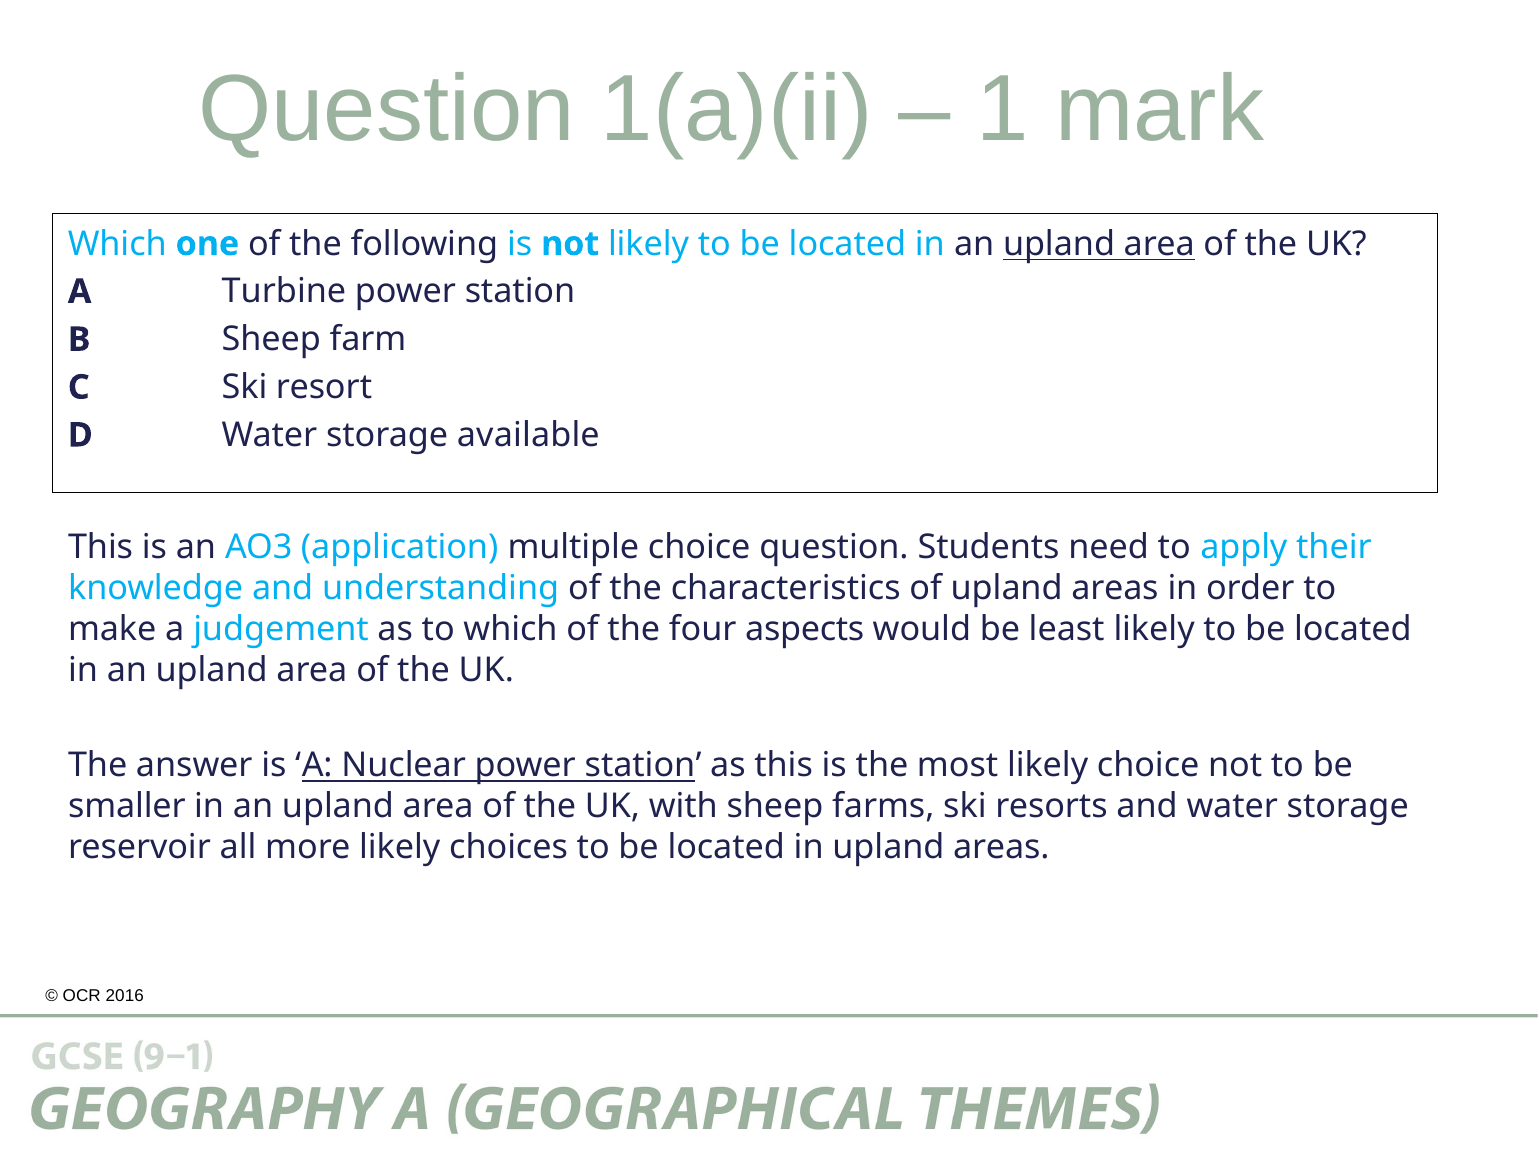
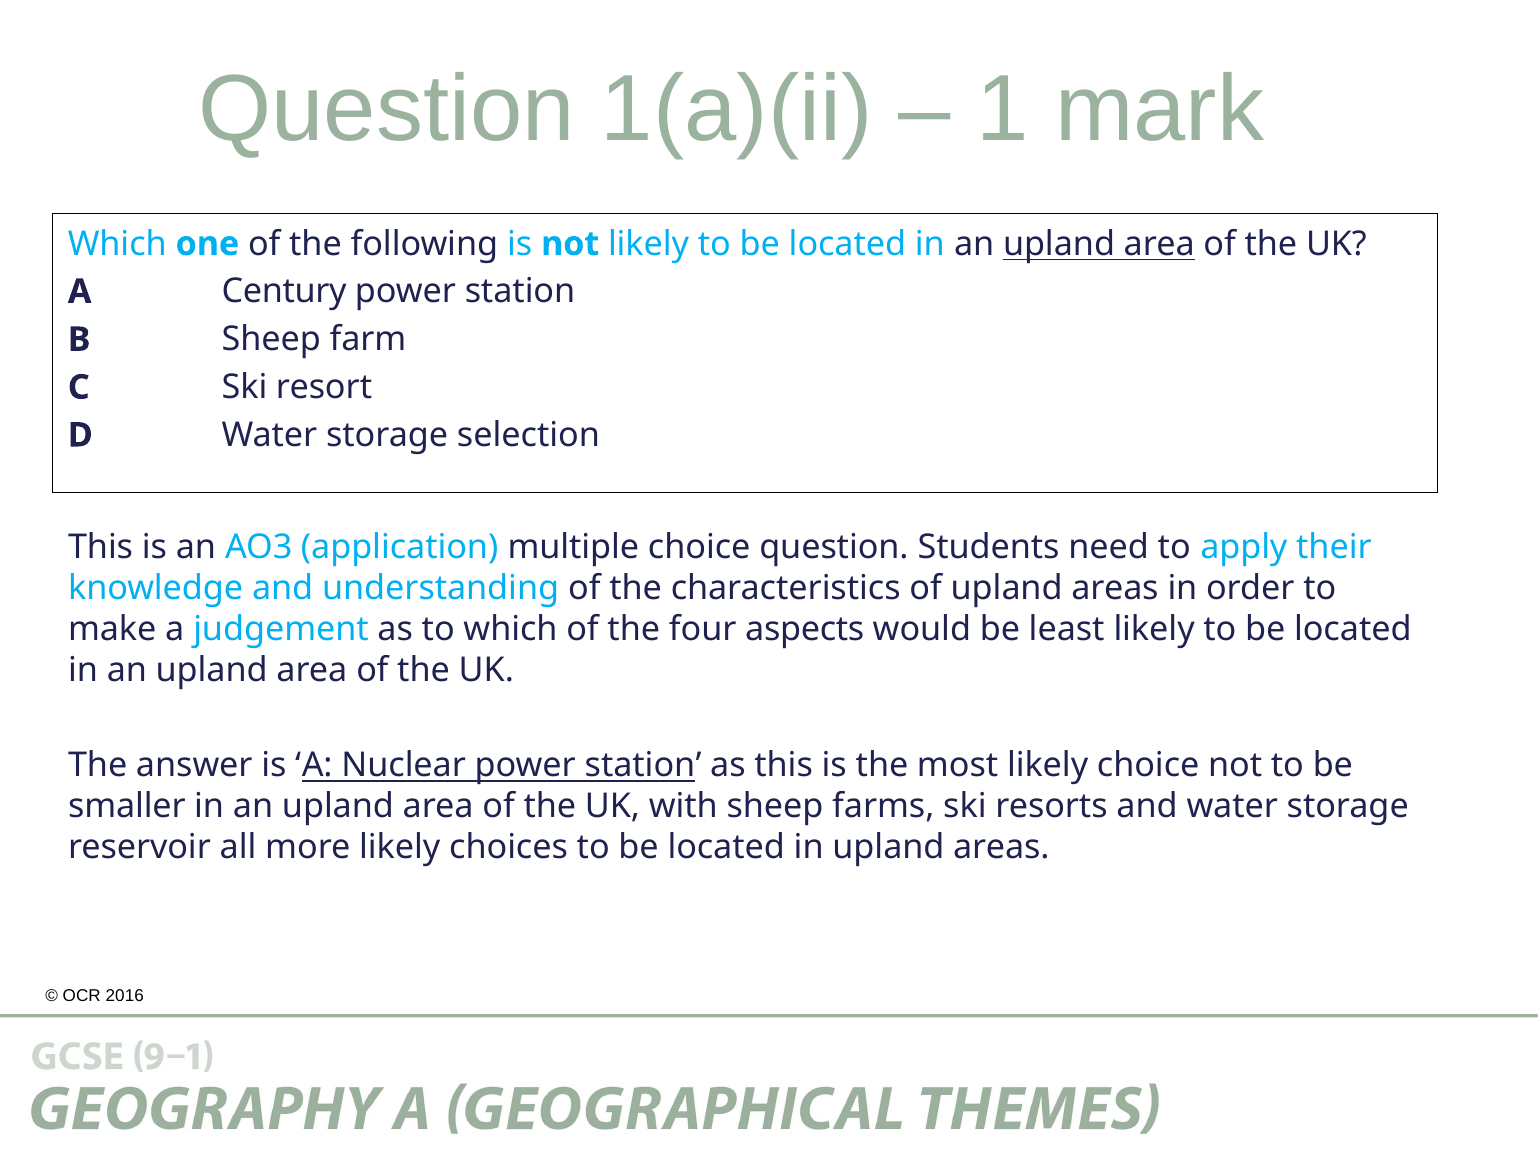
Turbine: Turbine -> Century (284, 292)
available: available -> selection (528, 435)
